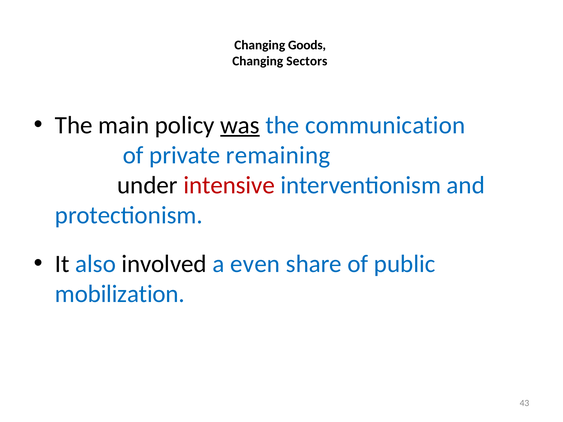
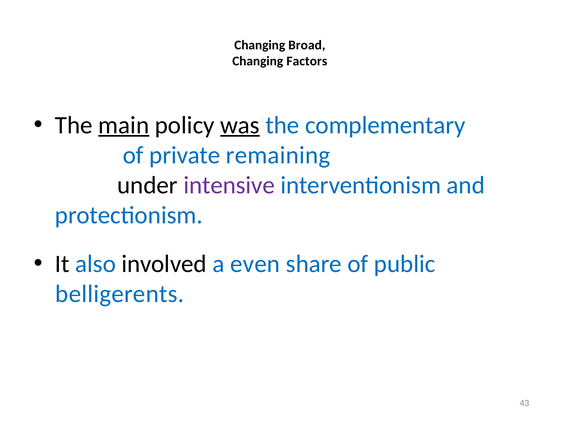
Goods: Goods -> Broad (307, 45)
Sectors: Sectors -> Factors (307, 61)
main underline: none -> present (124, 125)
communication: communication -> complementary (385, 125)
intensive colour: red -> purple (229, 185)
mobilization: mobilization -> belligerents (120, 294)
